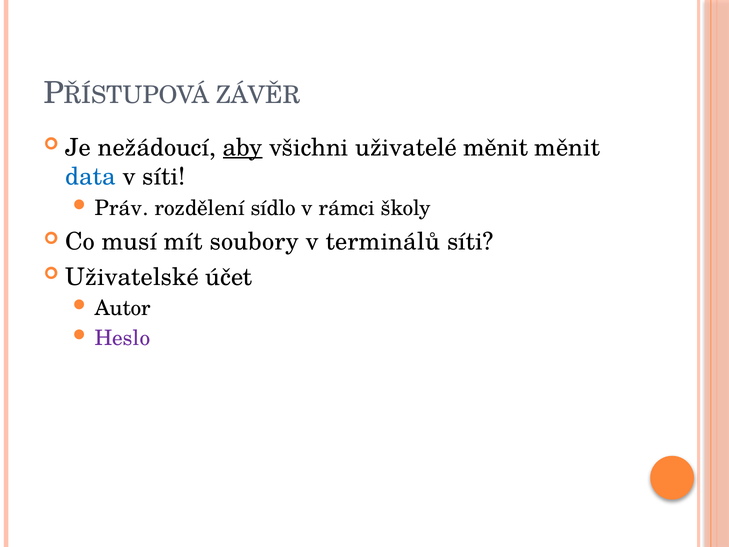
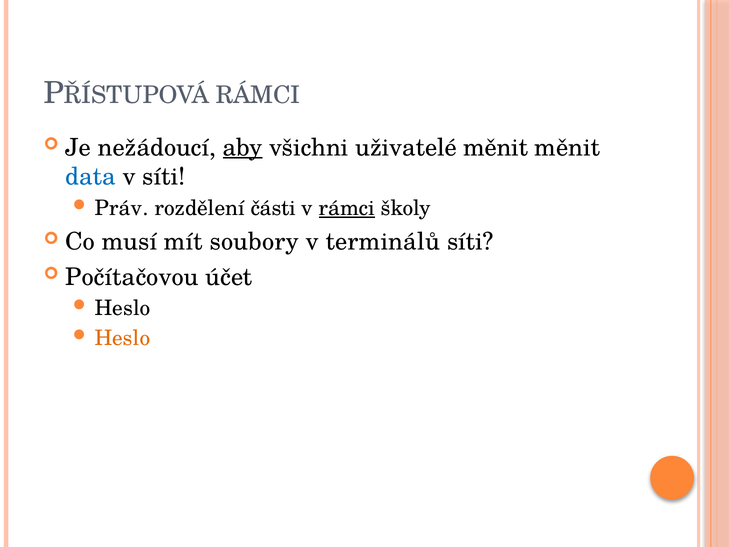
ZÁVĚR: ZÁVĚR -> RÁMCI (258, 95)
sídlo: sídlo -> části (273, 208)
rámci underline: none -> present (347, 208)
Uživatelské: Uživatelské -> Počítačovou (132, 277)
Autor: Autor -> Heslo (123, 308)
Heslo colour: purple -> orange (122, 338)
